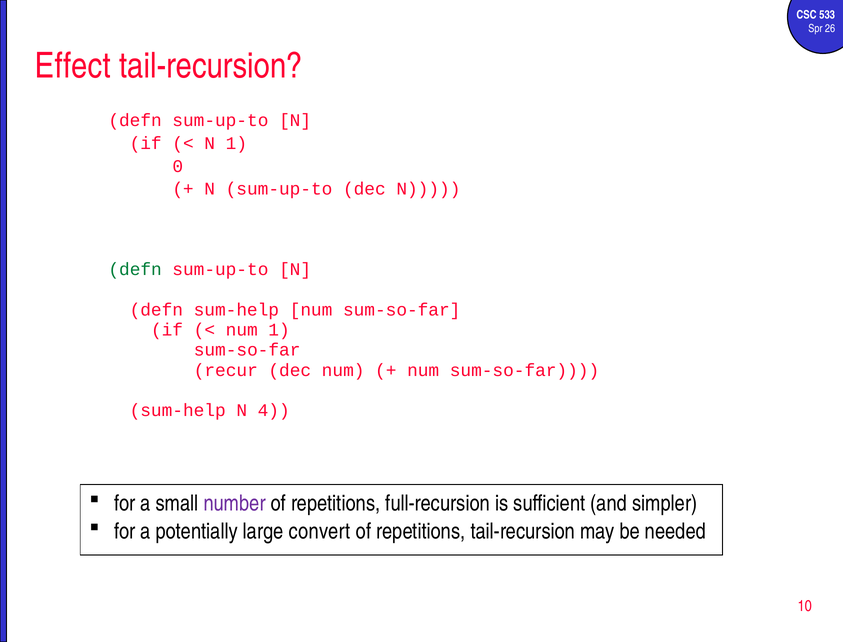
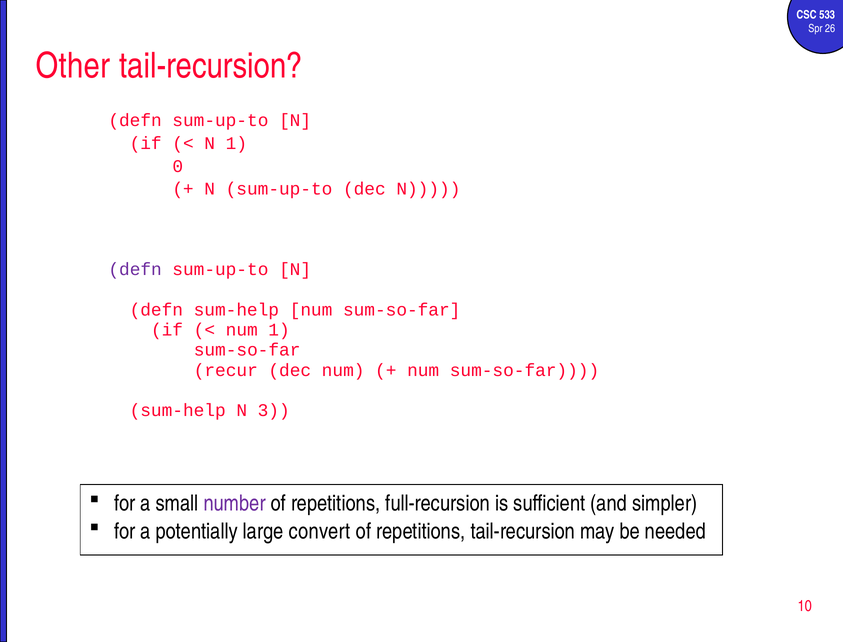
Effect: Effect -> Other (73, 66)
defn colour: green -> purple (135, 270)
4: 4 -> 3 (274, 411)
